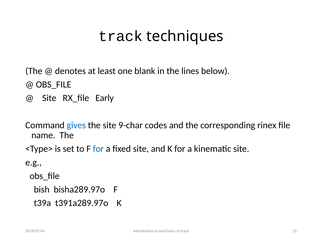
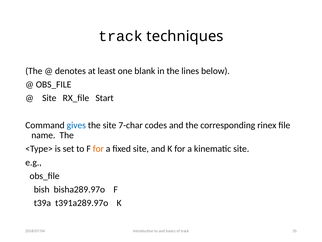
Early: Early -> Start (105, 98)
9-char: 9-char -> 7-char (131, 125)
for colour: blue -> orange (98, 149)
